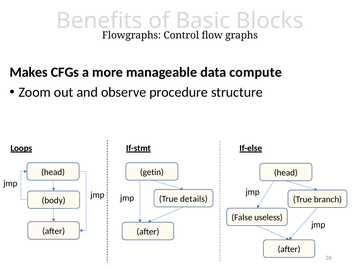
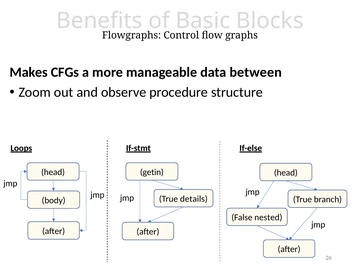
compute: compute -> between (256, 72)
useless: useless -> nested (268, 217)
